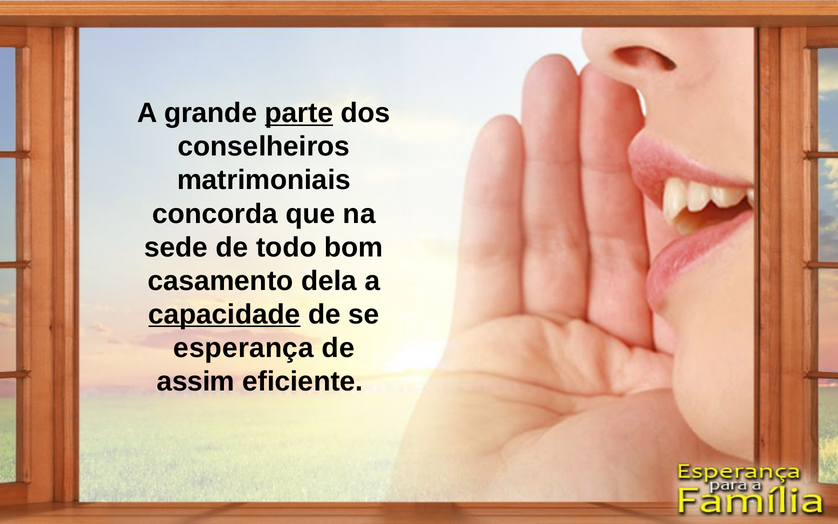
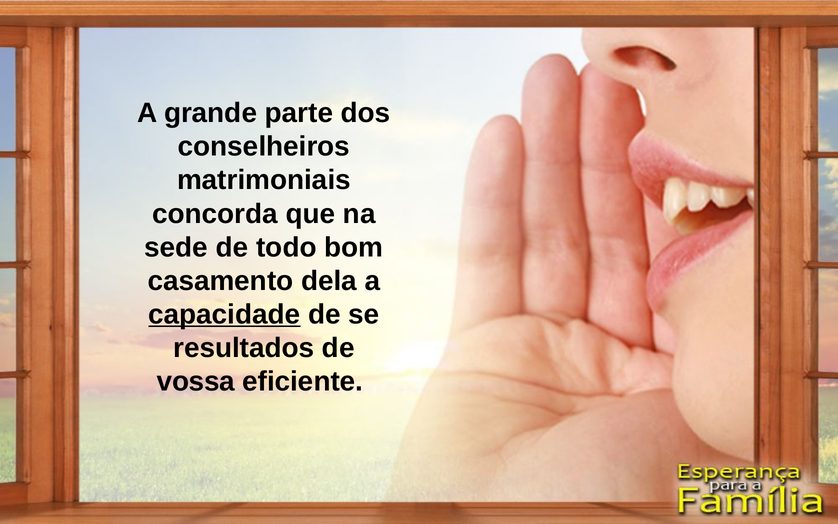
parte underline: present -> none (299, 113)
esperança: esperança -> resultados (244, 348)
assim: assim -> vossa (196, 381)
